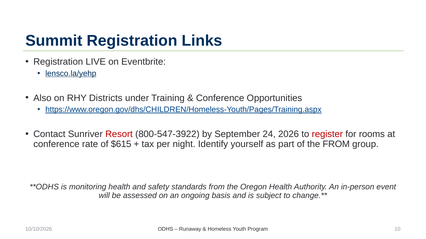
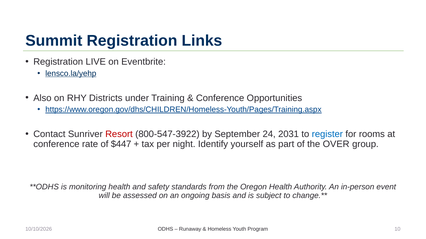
2026: 2026 -> 2031 (289, 134)
register colour: red -> blue (327, 134)
$615: $615 -> $447 (121, 144)
the FROM: FROM -> OVER (336, 144)
